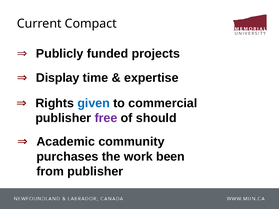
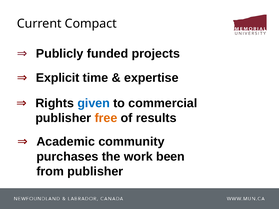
Display: Display -> Explicit (58, 78)
free colour: purple -> orange (106, 118)
should: should -> results (156, 118)
